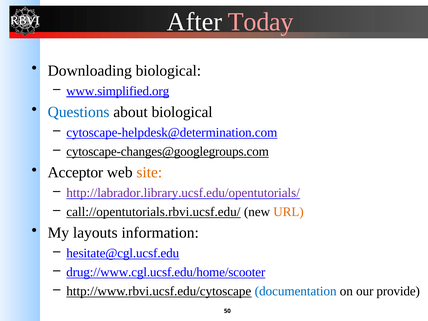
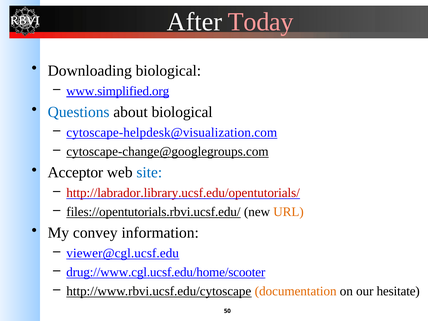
cytoscape-helpdesk@determination.com: cytoscape-helpdesk@determination.com -> cytoscape-helpdesk@visualization.com (172, 132)
cytoscape-changes@googlegroups.com: cytoscape-changes@googlegroups.com -> cytoscape-change@googlegroups.com (167, 151)
site colour: orange -> blue (149, 173)
http://labrador.library.ucsf.edu/opentutorials/ colour: purple -> red (183, 193)
call://opentutorials.rbvi.ucsf.edu/: call://opentutorials.rbvi.ucsf.edu/ -> files://opentutorials.rbvi.ucsf.edu/ (153, 212)
layouts: layouts -> convey (95, 233)
hesitate@cgl.ucsf.edu: hesitate@cgl.ucsf.edu -> viewer@cgl.ucsf.edu (123, 253)
documentation colour: blue -> orange (296, 291)
provide: provide -> hesitate (398, 291)
